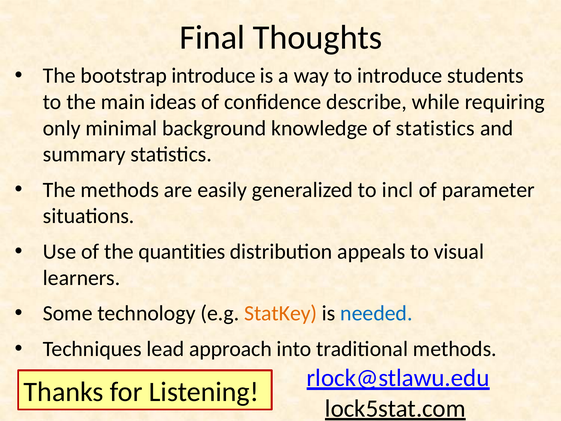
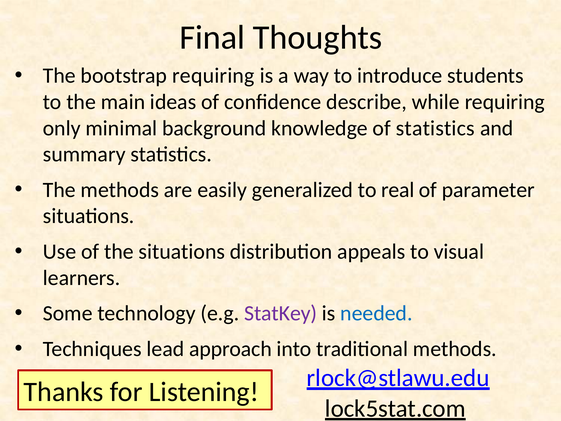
bootstrap introduce: introduce -> requiring (213, 76)
incl: incl -> real (398, 190)
the quantities: quantities -> situations (182, 252)
StatKey colour: orange -> purple (281, 313)
